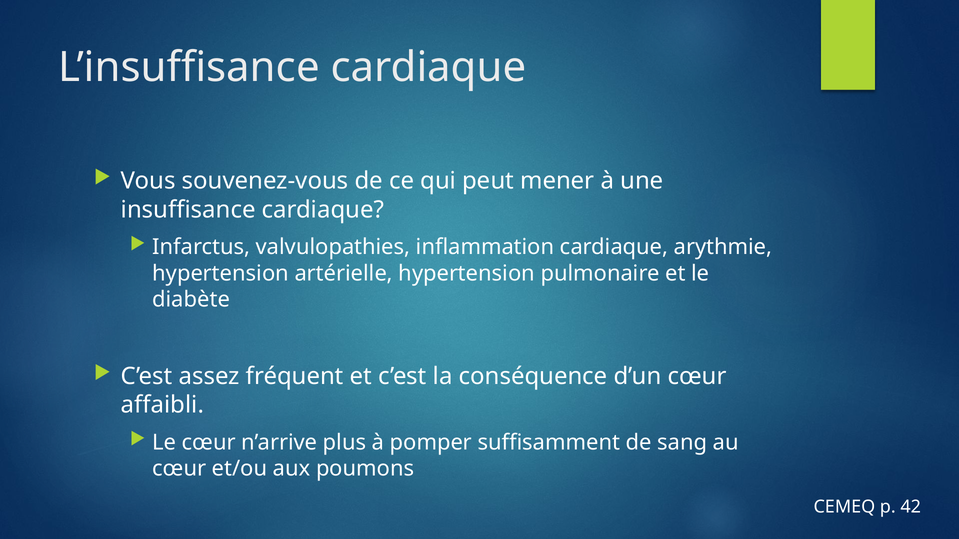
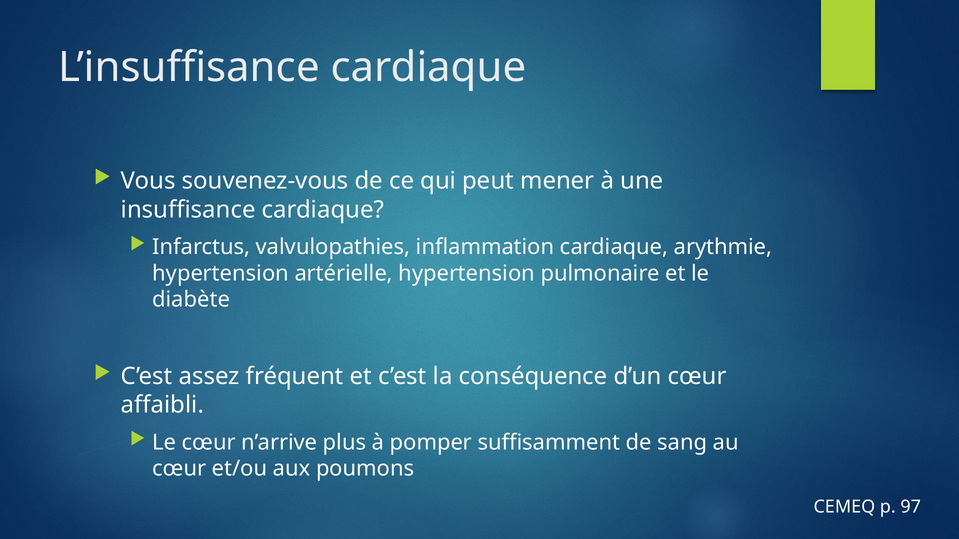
42: 42 -> 97 (911, 507)
